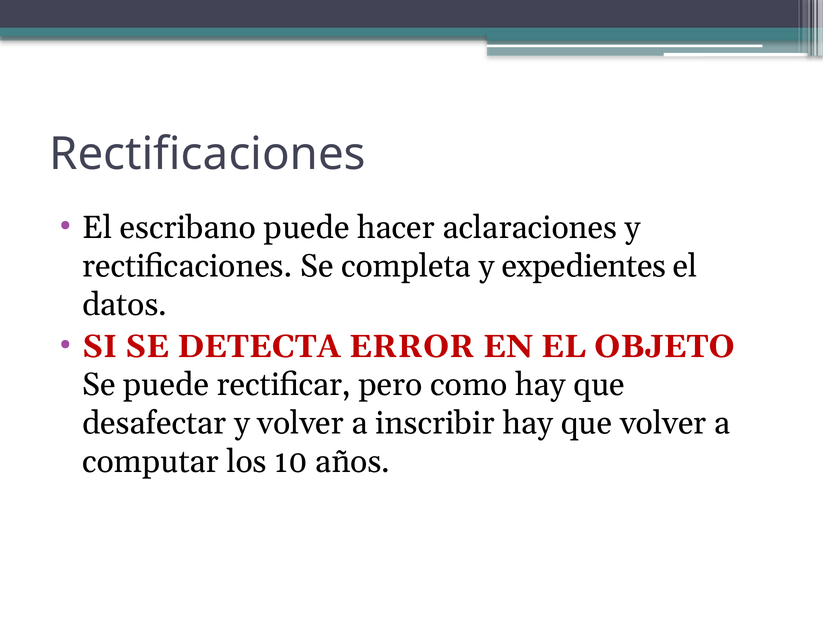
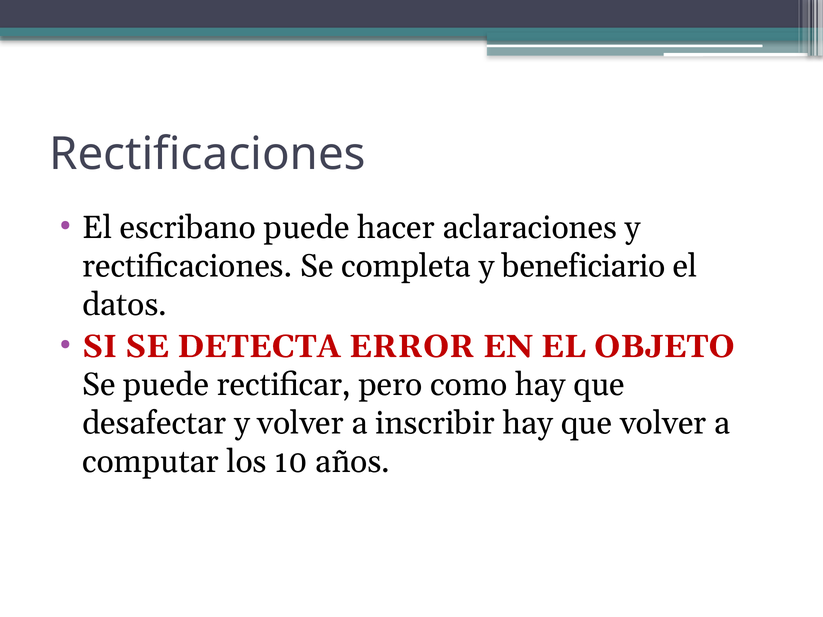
expedientes: expedientes -> beneficiario (584, 266)
